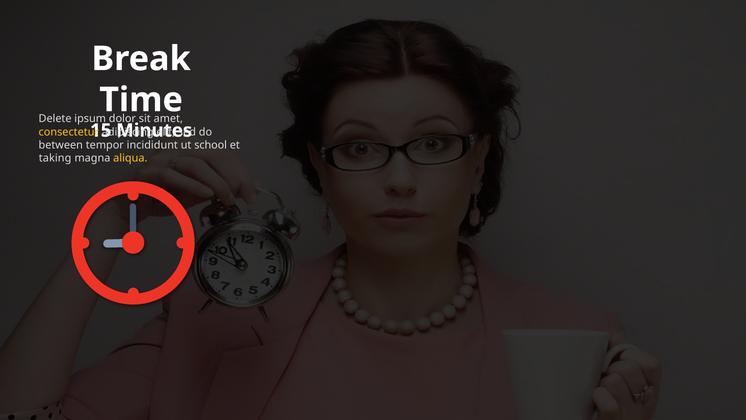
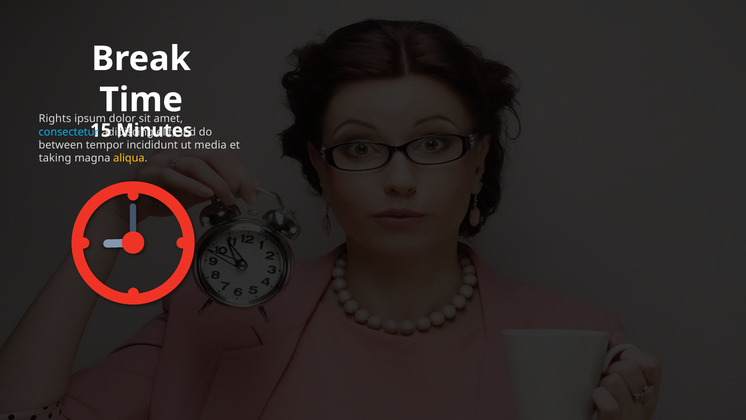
Delete: Delete -> Rights (55, 119)
consectetur colour: yellow -> light blue (69, 132)
school: school -> media (211, 145)
